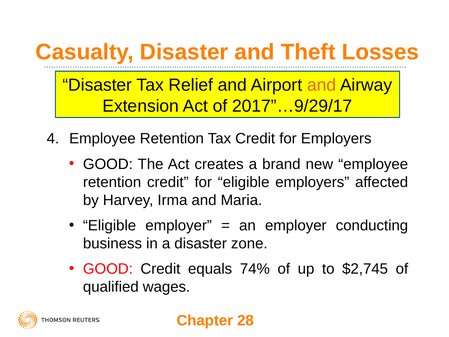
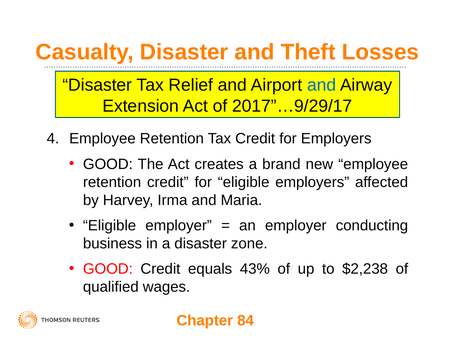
and colour: orange -> blue (322, 85)
74%: 74% -> 43% (255, 269)
$2,745: $2,745 -> $2,238 (365, 269)
28: 28 -> 84 (245, 320)
